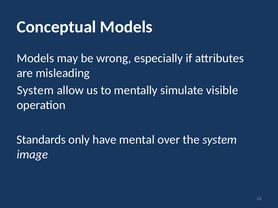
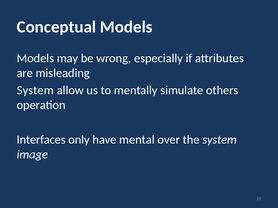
visible: visible -> others (222, 90)
Standards: Standards -> Interfaces (41, 140)
